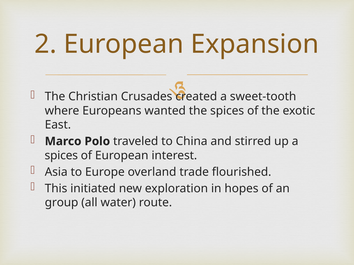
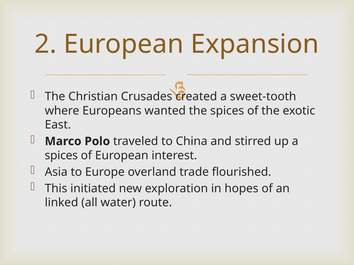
group: group -> linked (62, 203)
